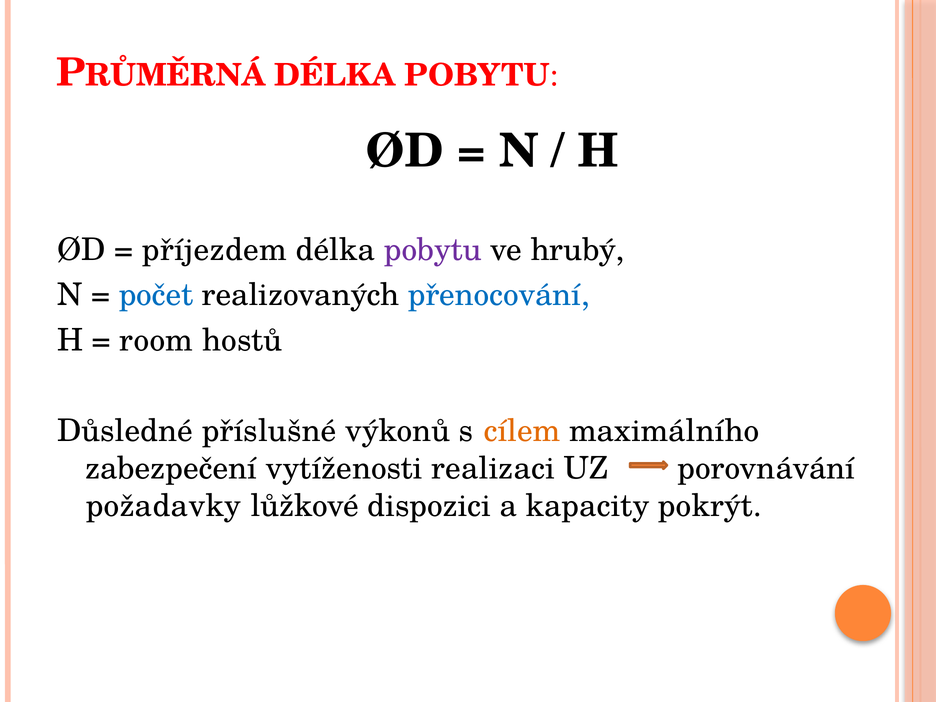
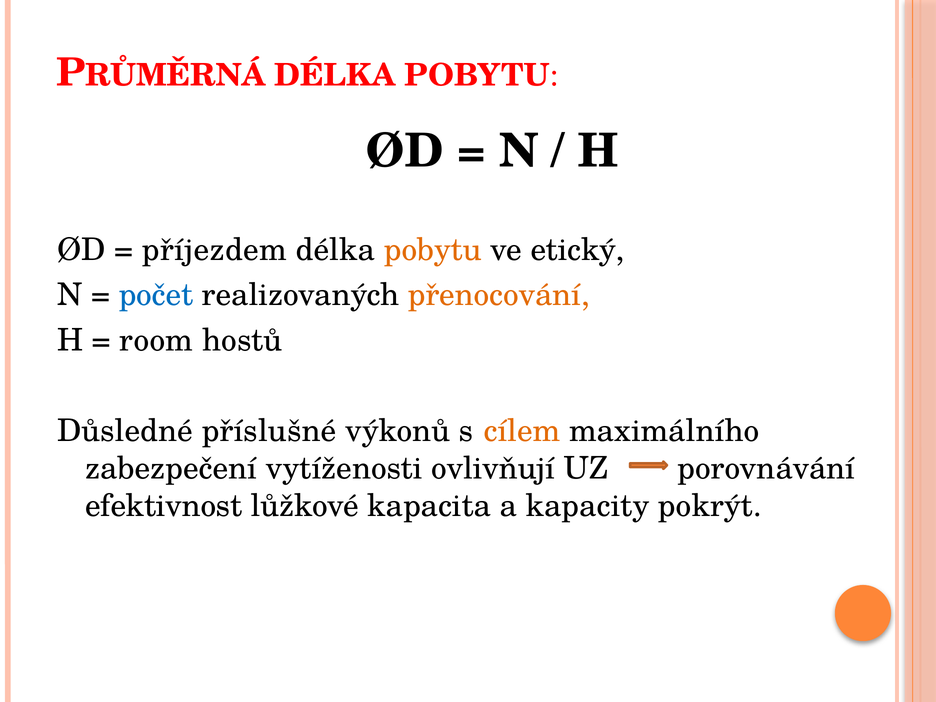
pobytu colour: purple -> orange (433, 250)
hrubý: hrubý -> etický (578, 250)
přenocování colour: blue -> orange (499, 295)
realizaci: realizaci -> ovlivňují (493, 468)
požadavky: požadavky -> efektivnost (164, 506)
dispozici: dispozici -> kapacita (429, 506)
